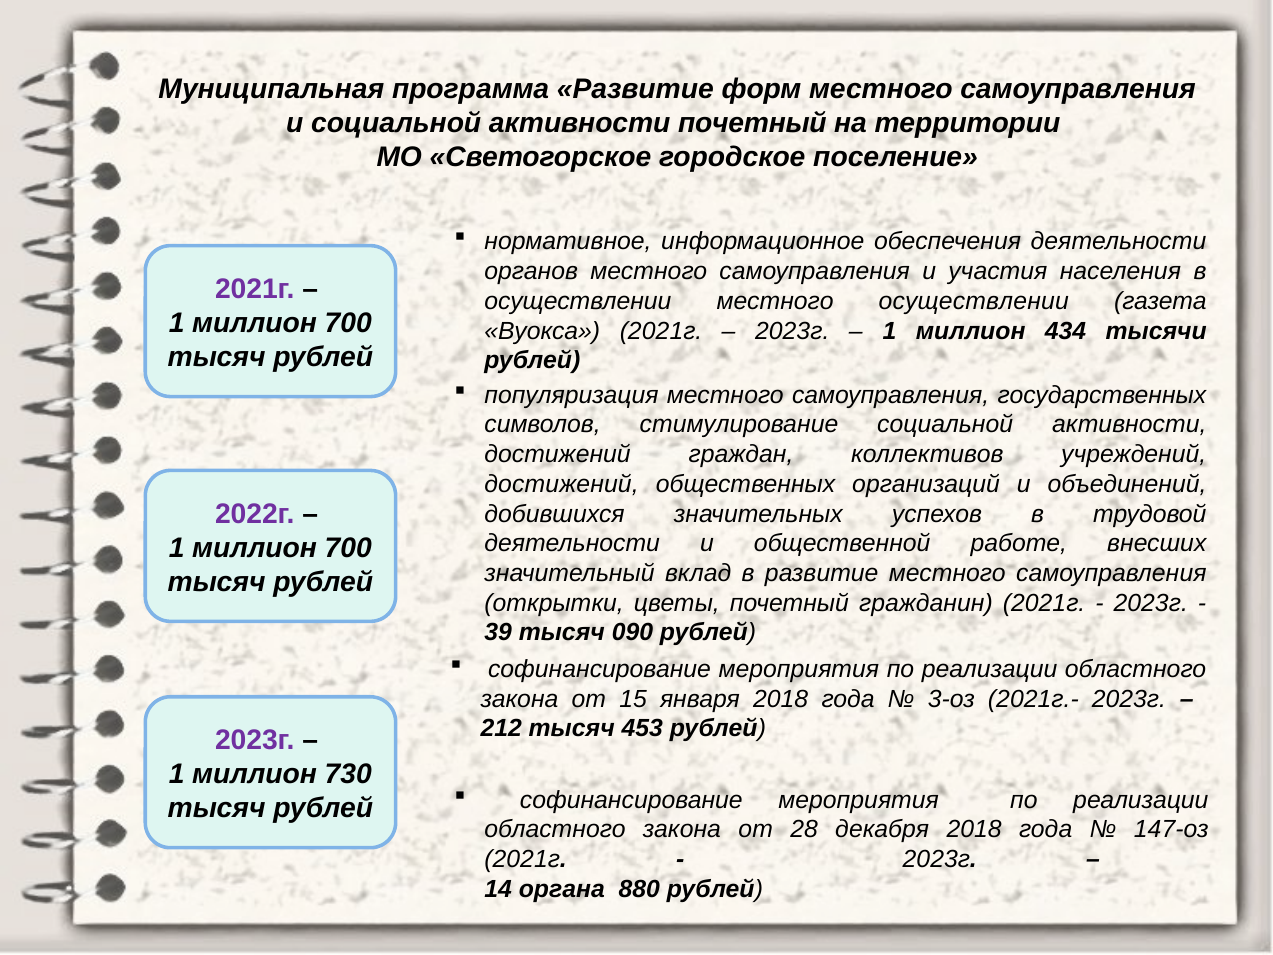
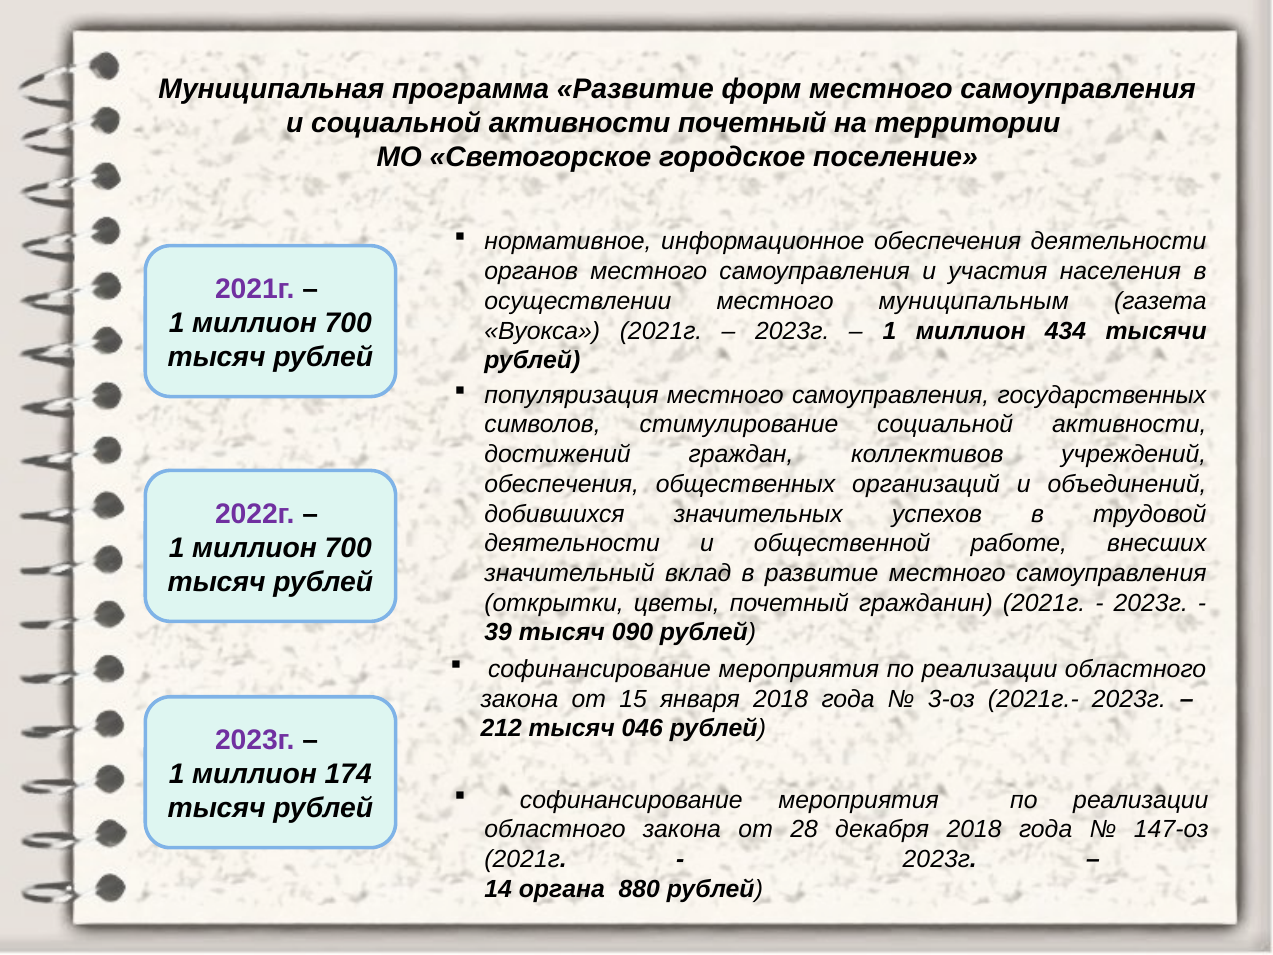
местного осуществлении: осуществлении -> муниципальным (974, 301)
достижений: достижений -> обеспечения (562, 484)
453: 453 -> 046 (642, 729)
730: 730 -> 174 (348, 774)
